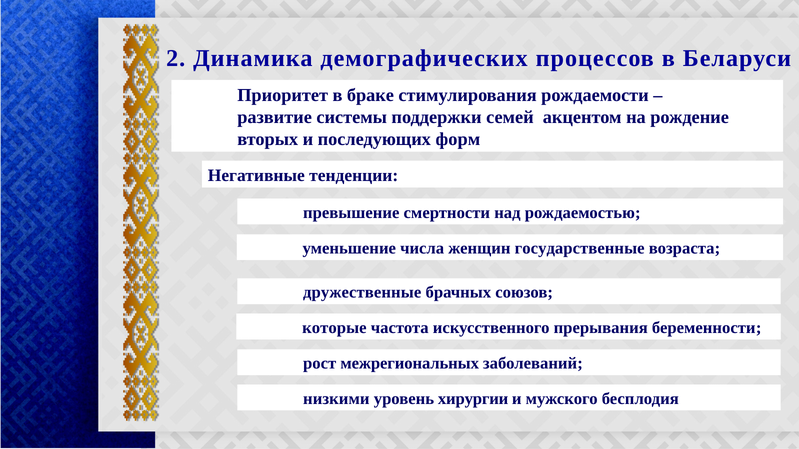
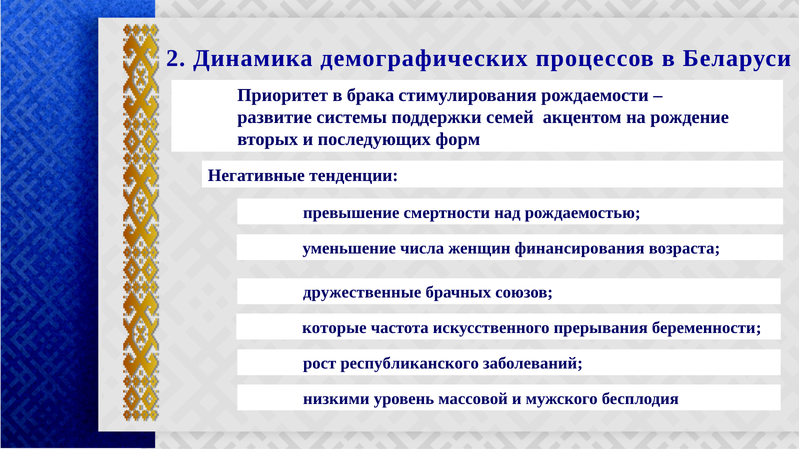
браке: браке -> брака (371, 95)
государственные: государственные -> финансирования (580, 249)
межрегиональных: межрегиональных -> республиканского (410, 364)
хирургии: хирургии -> массовой (473, 399)
